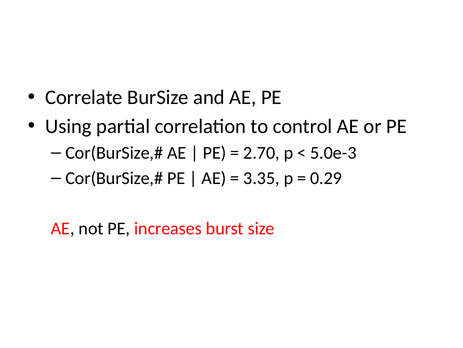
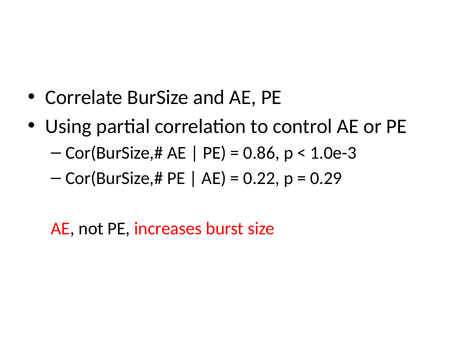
2.70: 2.70 -> 0.86 (261, 153)
5.0e-3: 5.0e-3 -> 1.0e-3 (333, 153)
3.35: 3.35 -> 0.22 (261, 178)
